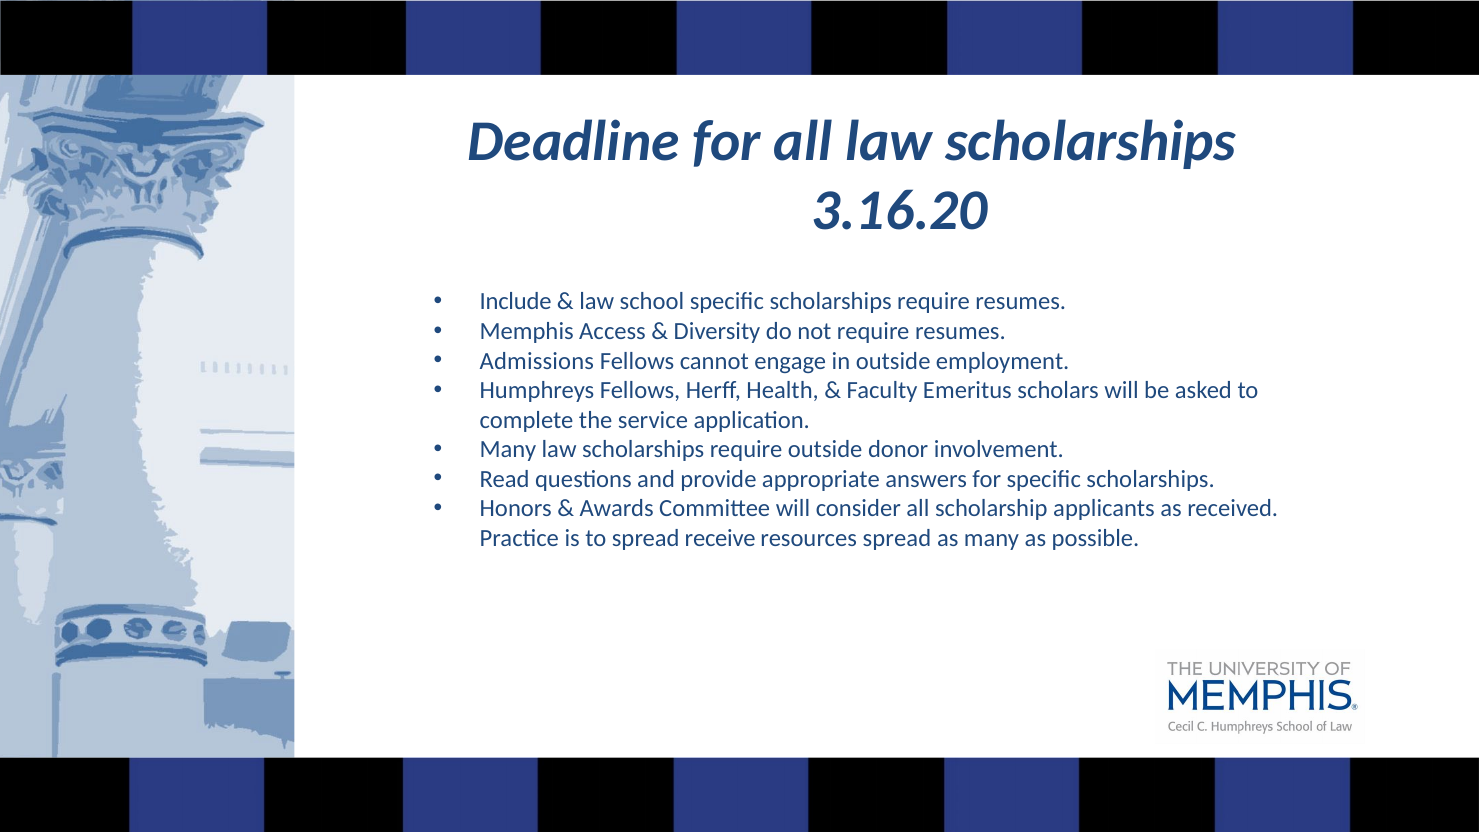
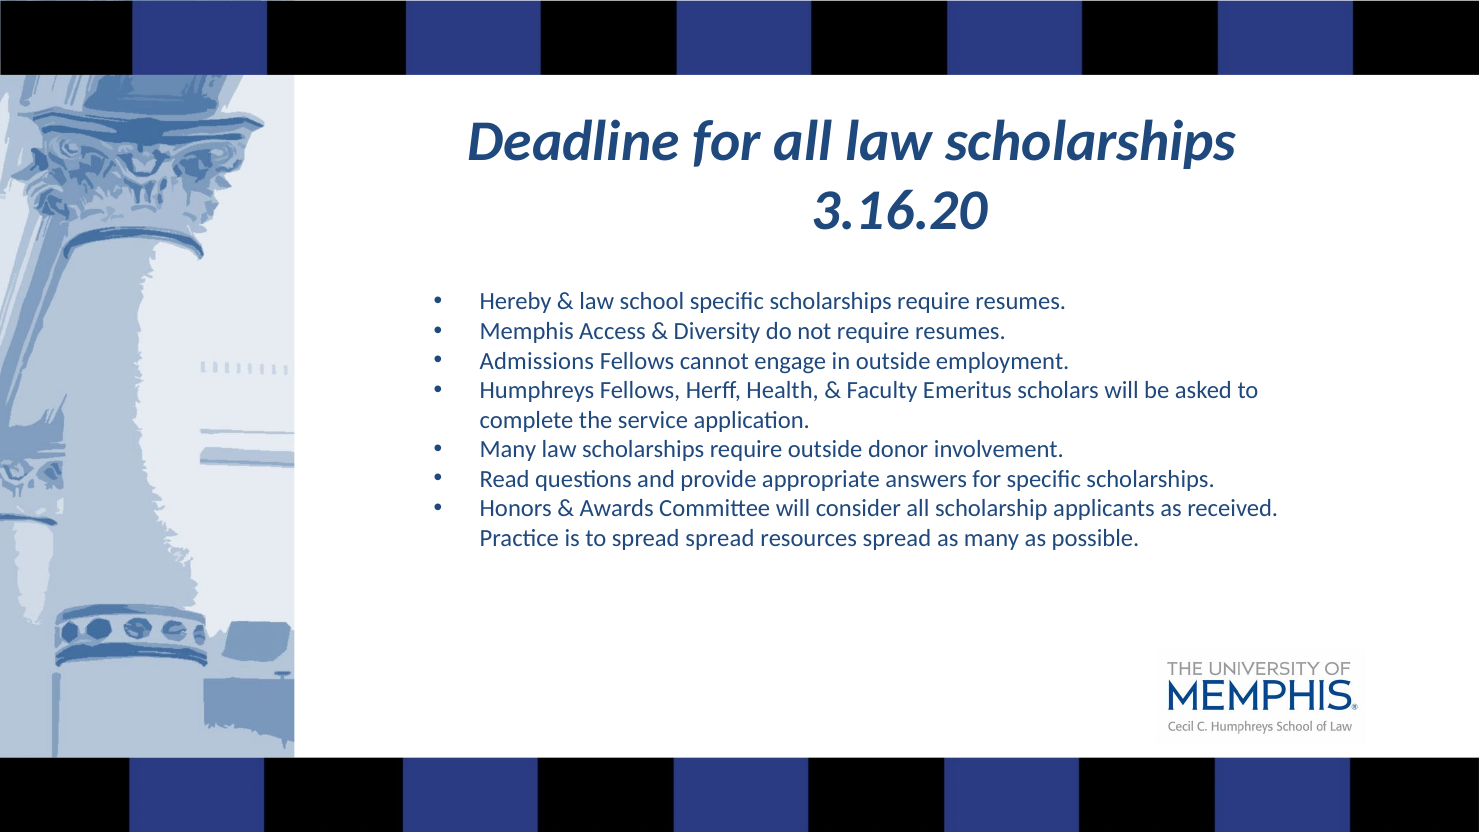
Include: Include -> Hereby (516, 302)
spread receive: receive -> spread (720, 538)
